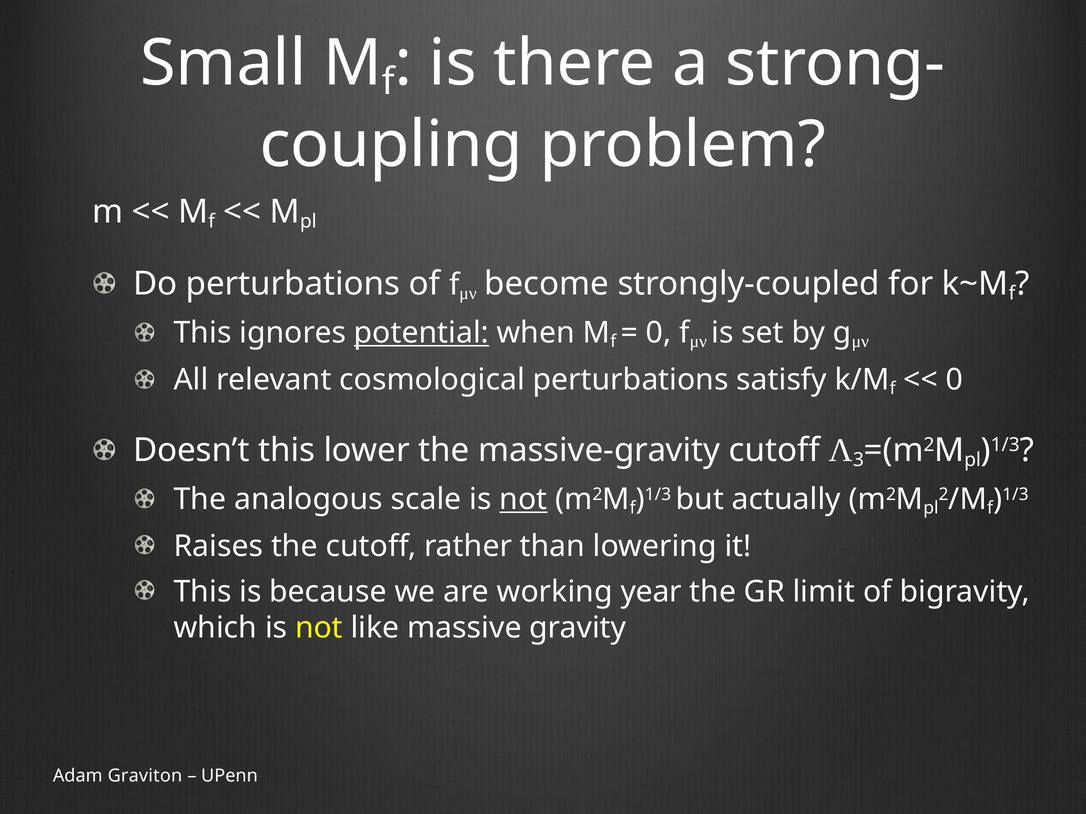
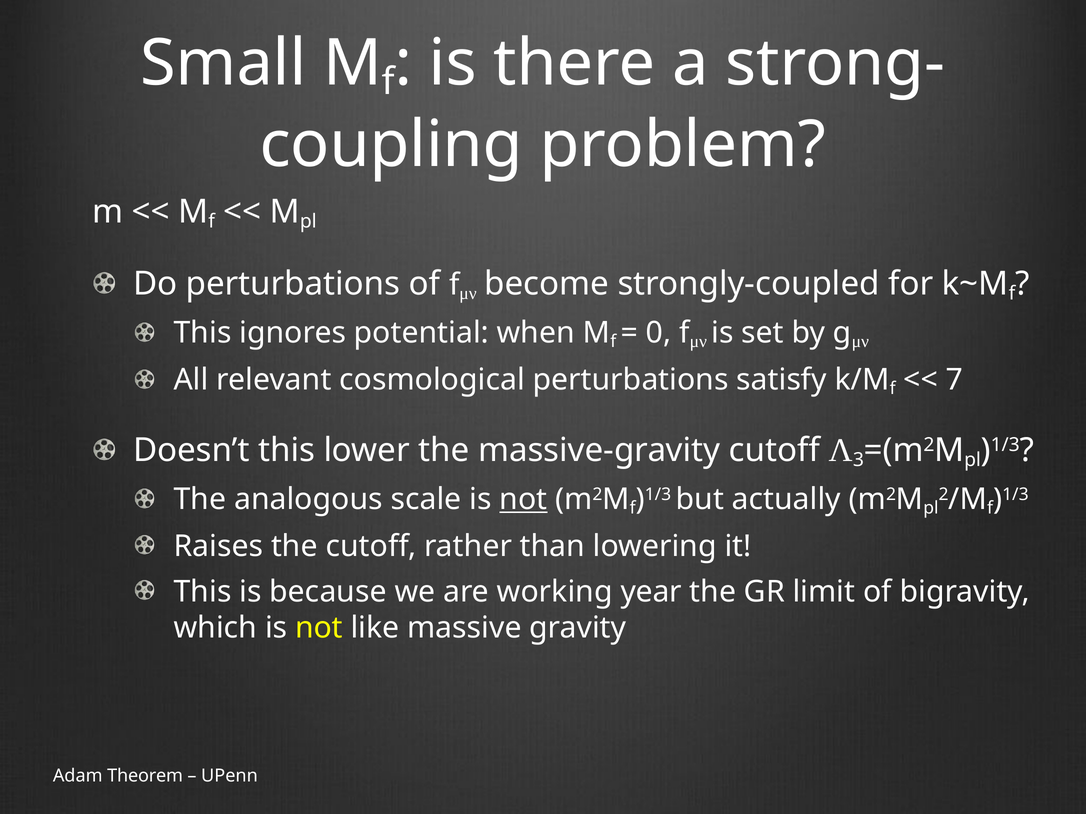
potential underline: present -> none (421, 333)
0: 0 -> 7 (954, 380)
Graviton: Graviton -> Theorem (145, 776)
